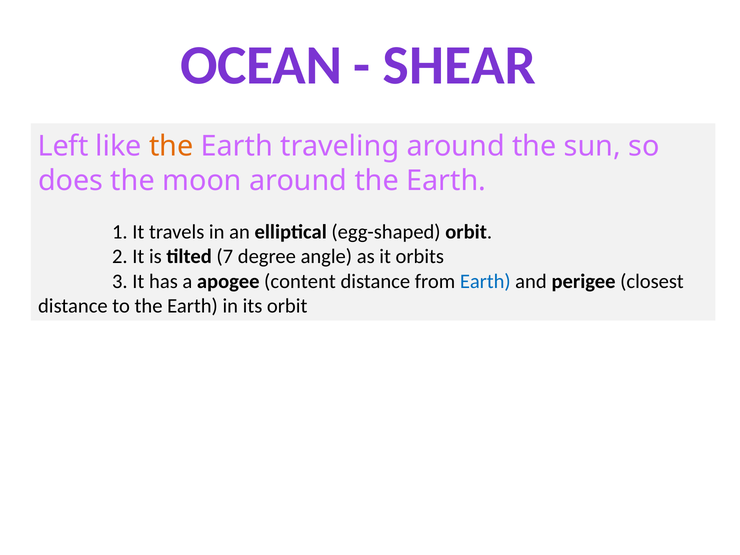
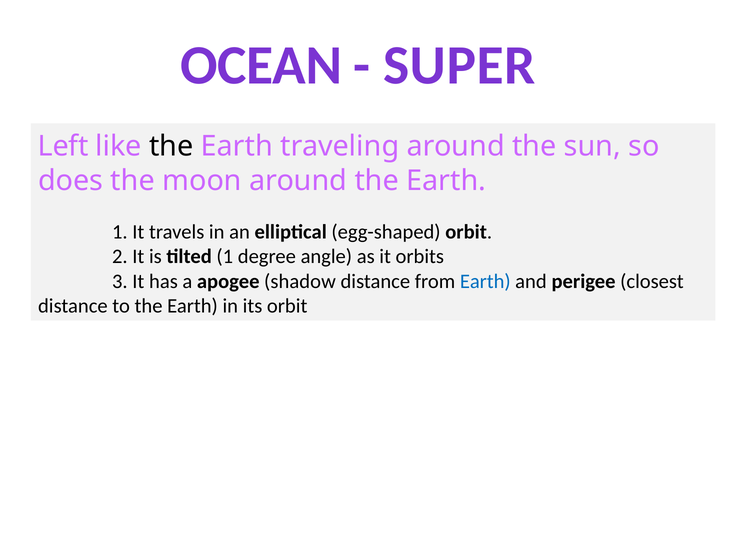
SHEAR: SHEAR -> SUPER (459, 66)
the colour: orange -> black (171, 146)
tilted 7: 7 -> 1 (225, 257)
content: content -> shadow (300, 281)
